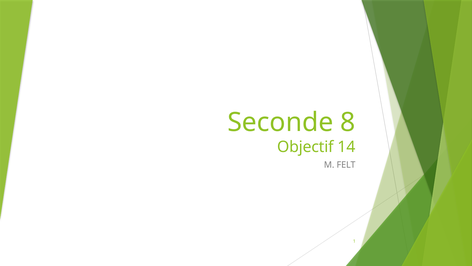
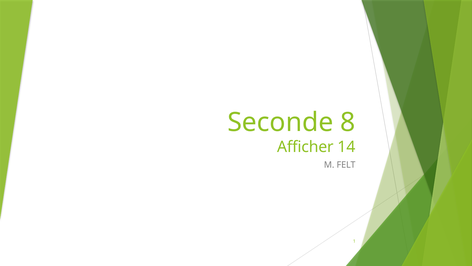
Objectif: Objectif -> Afficher (305, 147)
